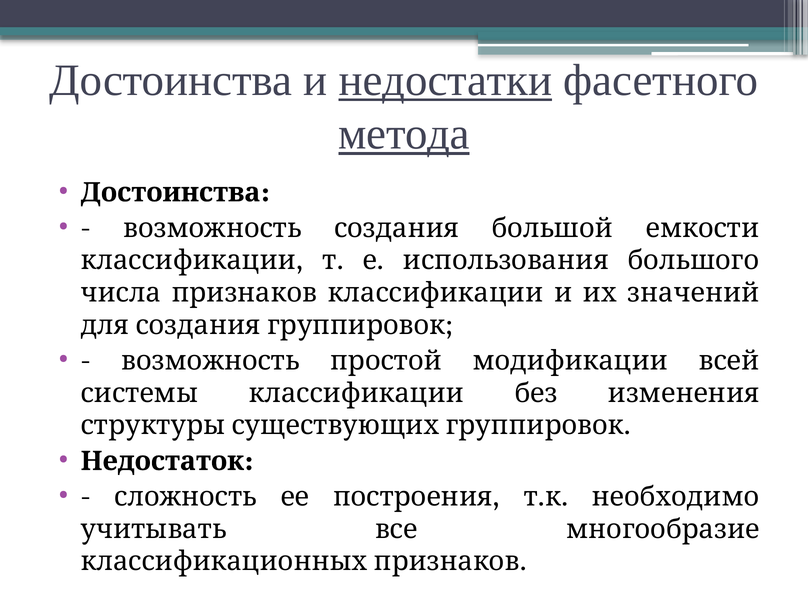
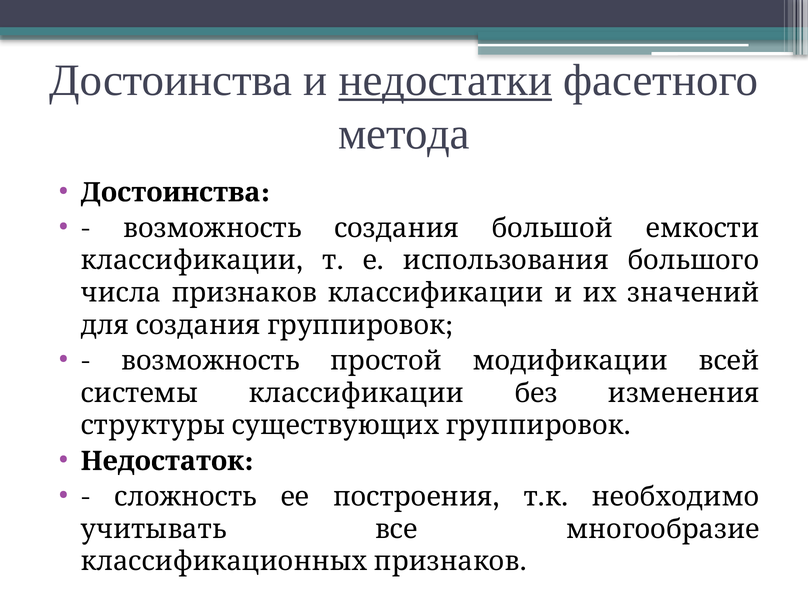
метода underline: present -> none (404, 134)
